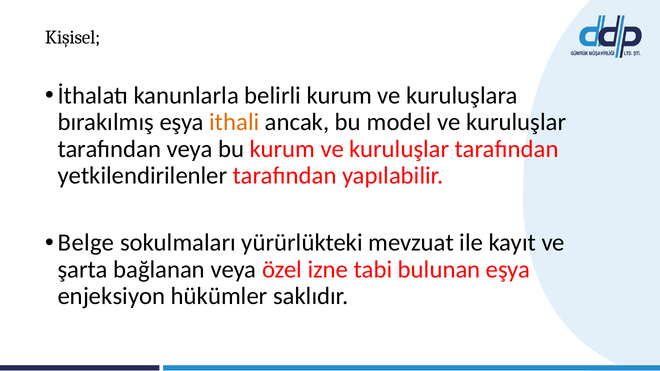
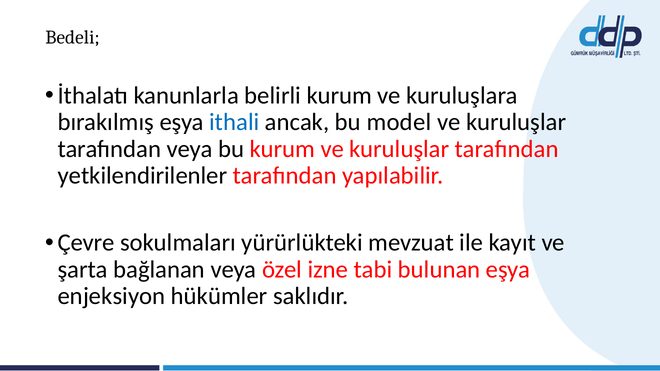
Kişisel: Kişisel -> Bedeli (72, 37)
ithali colour: orange -> blue (234, 122)
Belge: Belge -> Çevre (86, 243)
